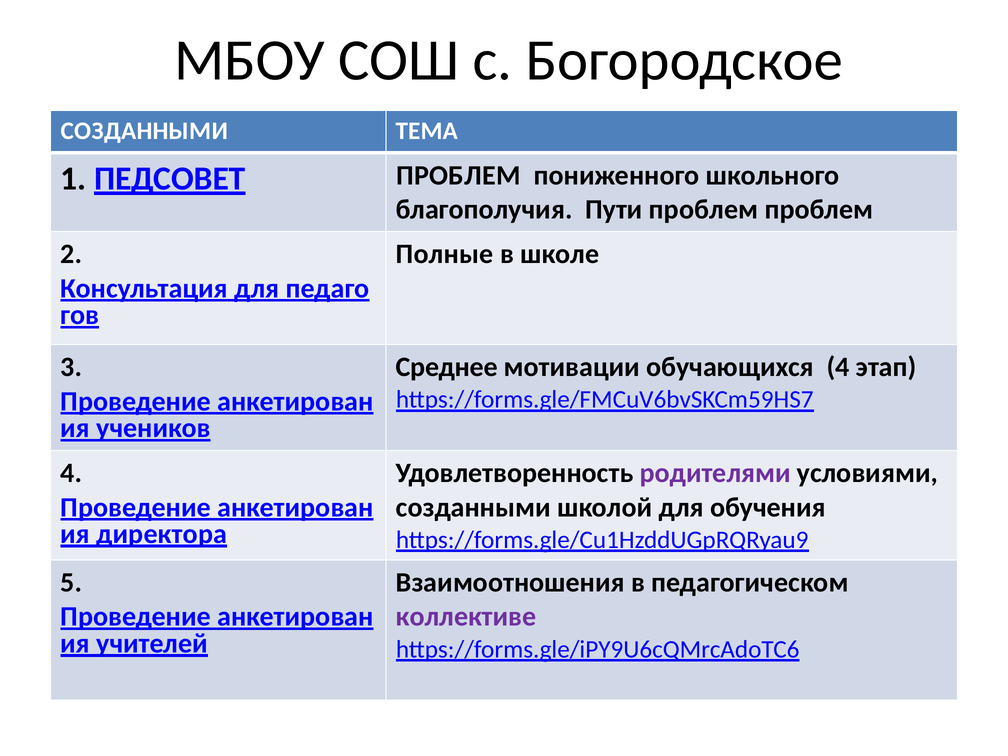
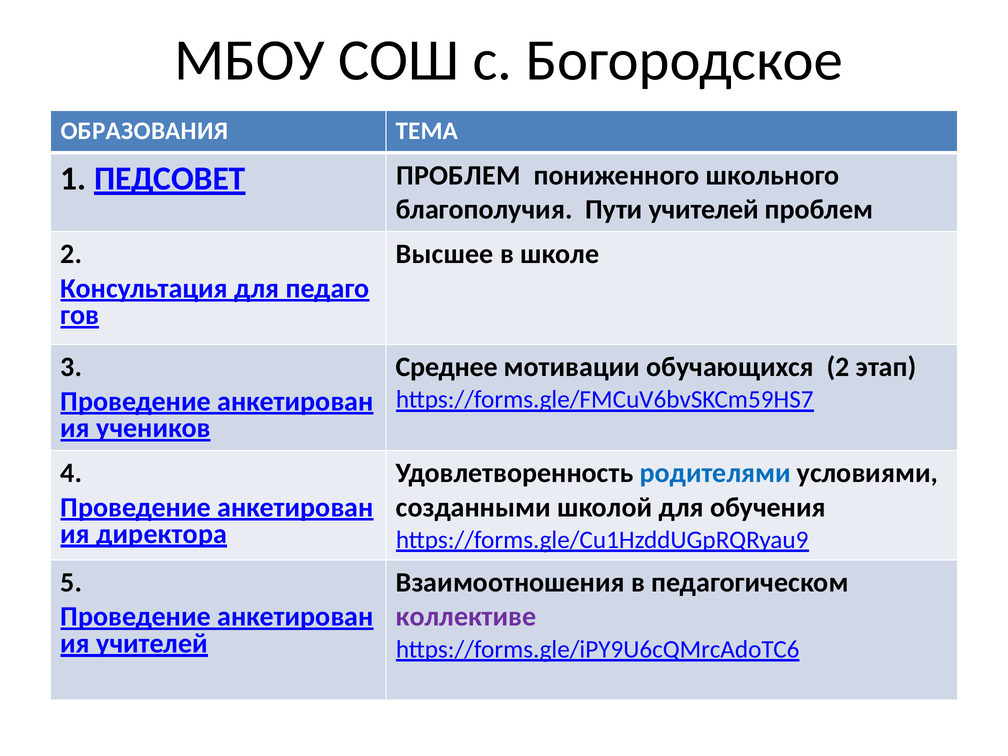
СОЗДАННЫМИ: СОЗДАННЫМИ -> ОБРАЗОВАНИЯ (144, 131)
Пути проблем: проблем -> учителей (704, 210)
Полные: Полные -> Высшее (445, 254)
обучающихся 4: 4 -> 2 (838, 367)
родителями colour: purple -> blue (715, 473)
